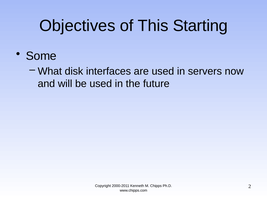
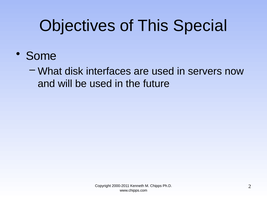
Starting: Starting -> Special (200, 26)
